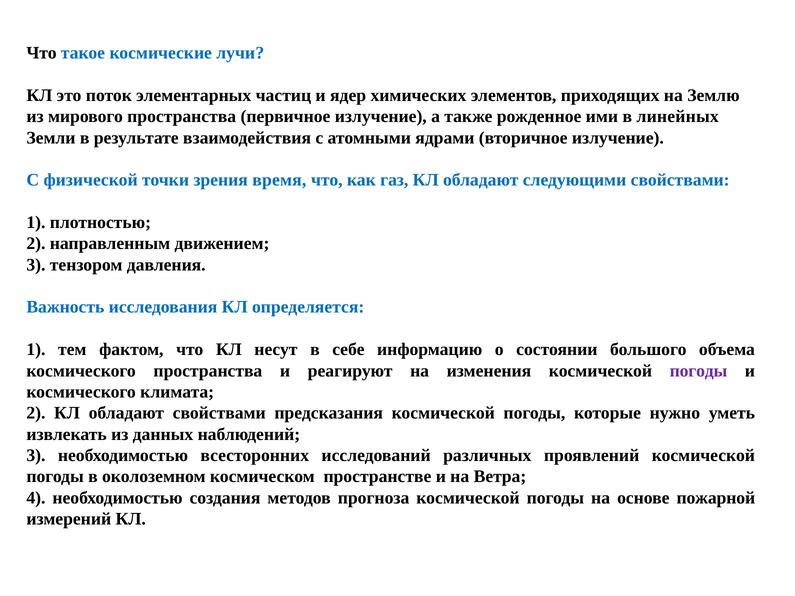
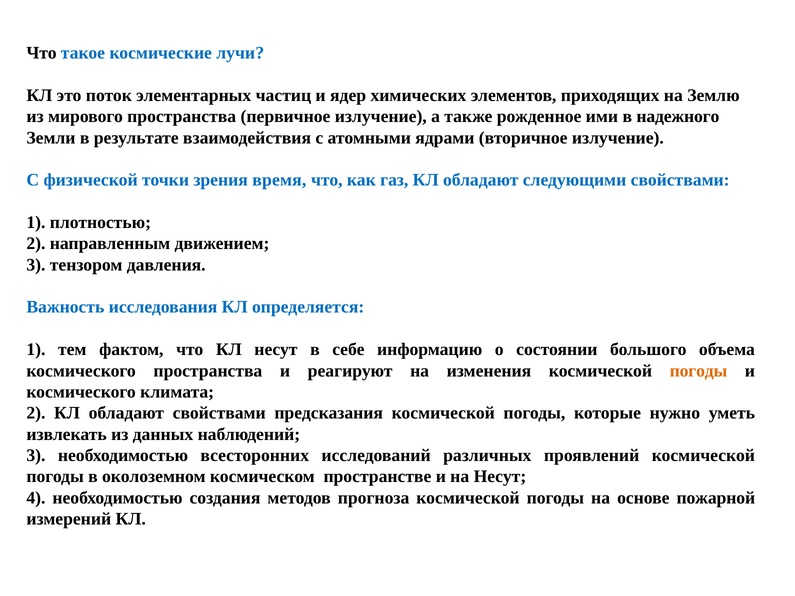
линейных: линейных -> надежного (678, 117)
погоды colour: purple -> orange (699, 371)
на Ветра: Ветра -> Несут (500, 477)
